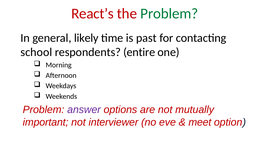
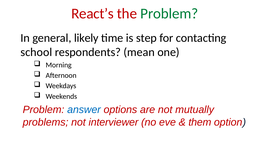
past: past -> step (146, 38)
entire: entire -> mean (139, 52)
answer colour: purple -> blue (84, 109)
important: important -> problems (46, 122)
meet: meet -> them (200, 122)
